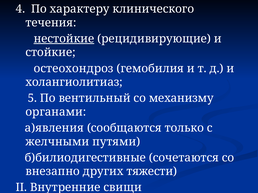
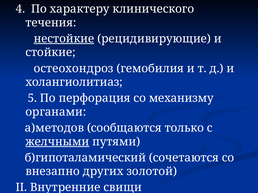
вентильный: вентильный -> перфорация (95, 98)
а)явления: а)явления -> а)методов (54, 128)
желчными underline: none -> present (57, 142)
б)билиодигестивные: б)билиодигестивные -> б)гипоталамический (85, 158)
тяжести: тяжести -> золотой (152, 172)
